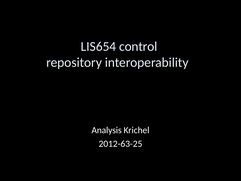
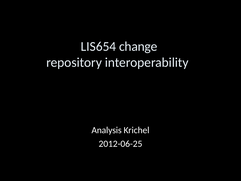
control: control -> change (138, 46)
2012-63-25: 2012-63-25 -> 2012-06-25 (120, 144)
